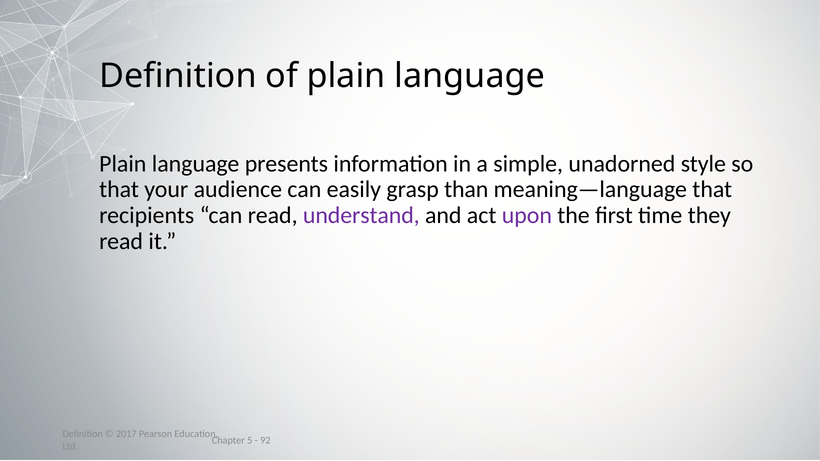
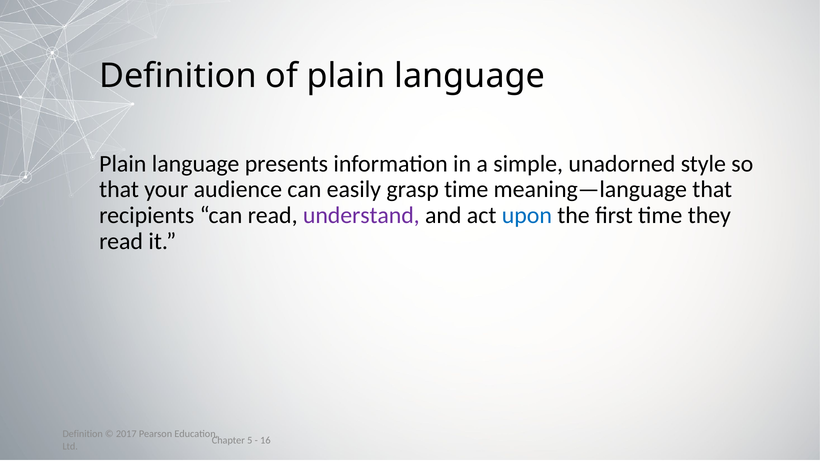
grasp than: than -> time (466, 190)
upon colour: purple -> blue (527, 215)
92: 92 -> 16 (265, 440)
